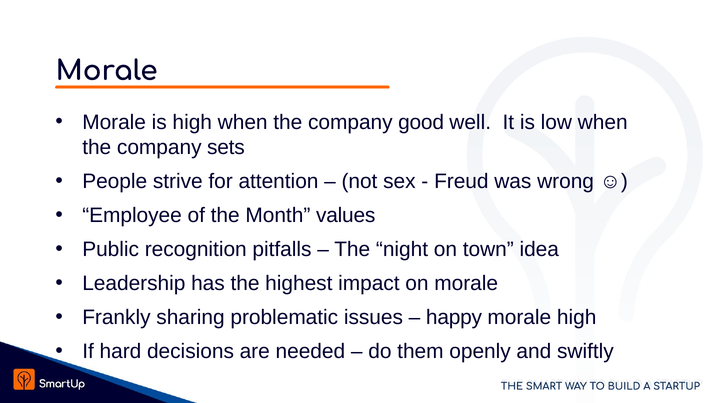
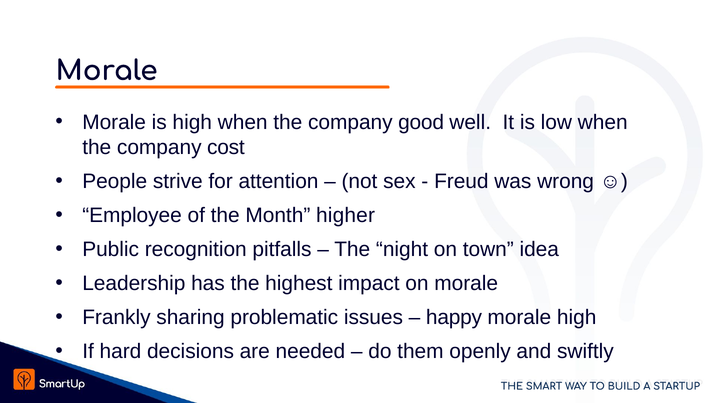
sets: sets -> cost (226, 147)
values: values -> higher (346, 215)
